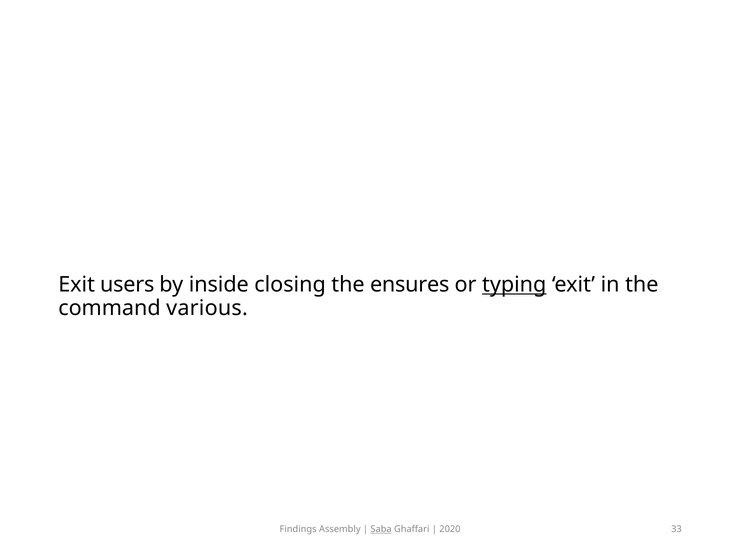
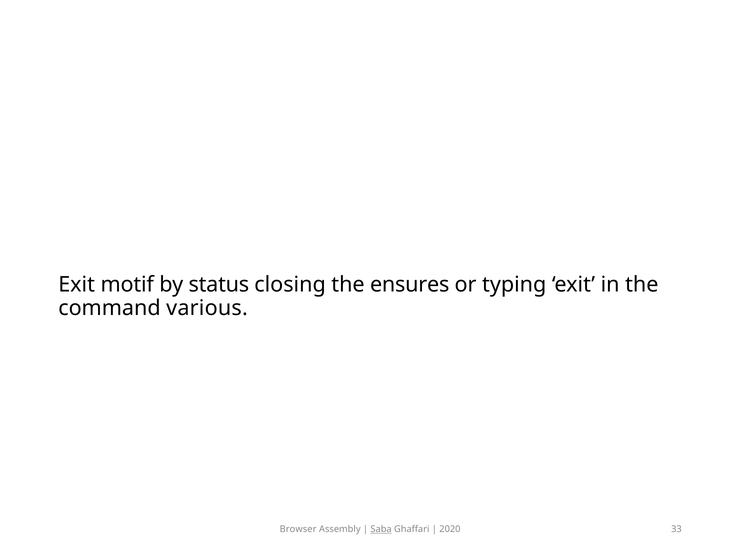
users: users -> motif (127, 285)
inside: inside -> status (219, 285)
typing underline: present -> none (514, 285)
Findings: Findings -> Browser (298, 529)
